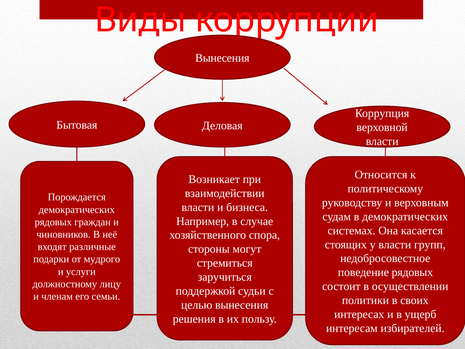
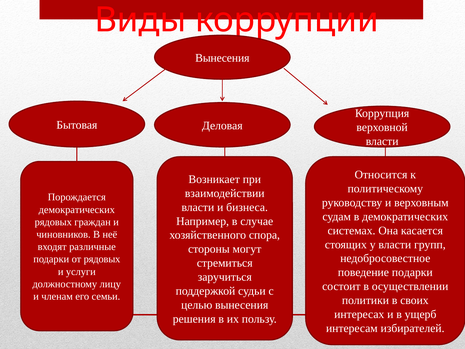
от мудрого: мудрого -> рядовых (102, 259)
поведение рядовых: рядовых -> подарки (412, 272)
